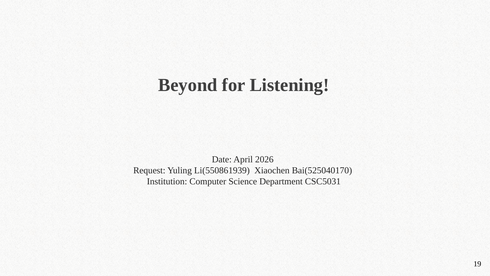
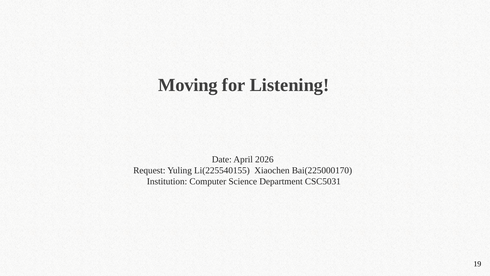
Beyond: Beyond -> Moving (188, 85)
Li(550861939: Li(550861939 -> Li(225540155 (222, 170)
Bai(525040170: Bai(525040170 -> Bai(225000170 (322, 170)
